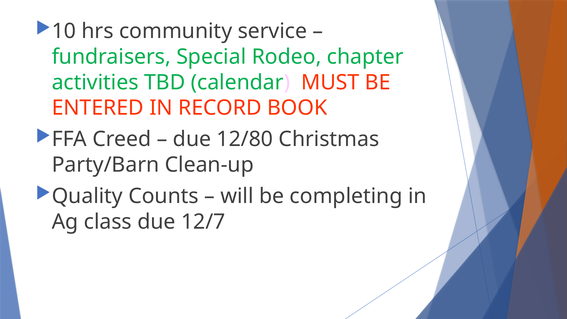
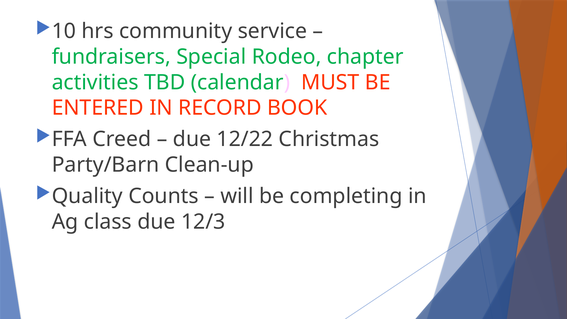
12/80: 12/80 -> 12/22 (245, 139)
12/7: 12/7 -> 12/3 (203, 222)
